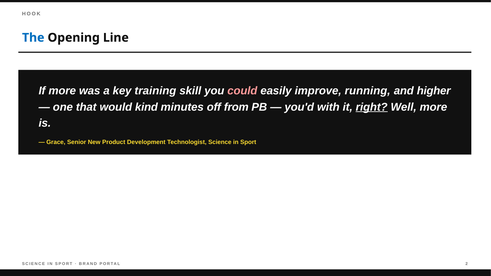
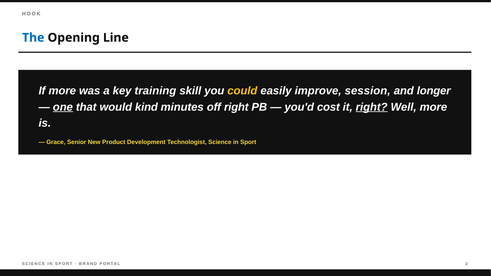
could colour: pink -> yellow (242, 91)
running: running -> session (368, 91)
higher: higher -> longer (434, 91)
one underline: none -> present (63, 107)
off from: from -> right (236, 107)
with: with -> cost (328, 107)
